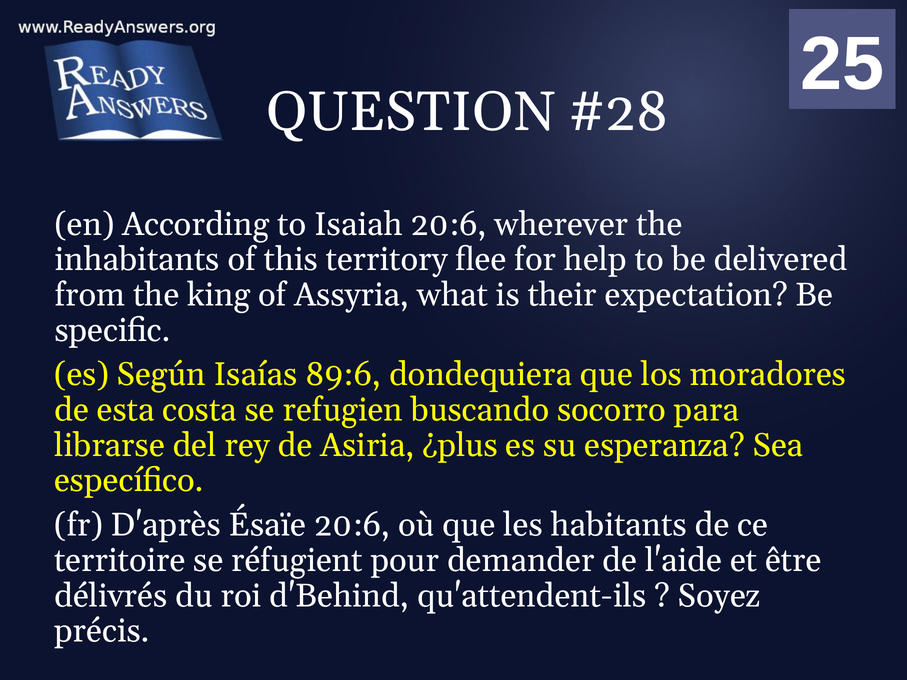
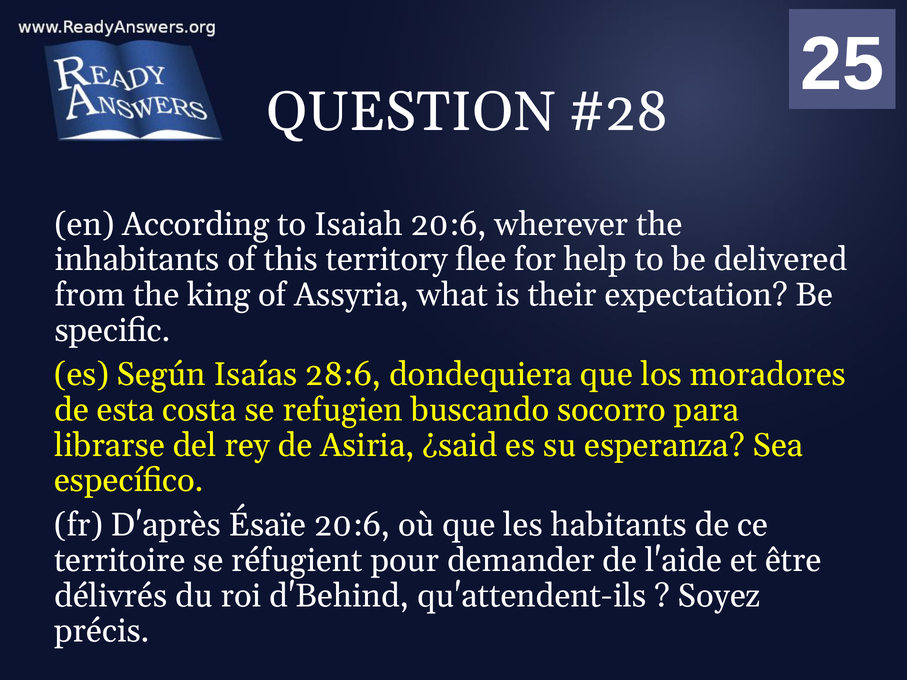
89:6: 89:6 -> 28:6 (343, 375)
¿plus: ¿plus -> ¿said (460, 445)
